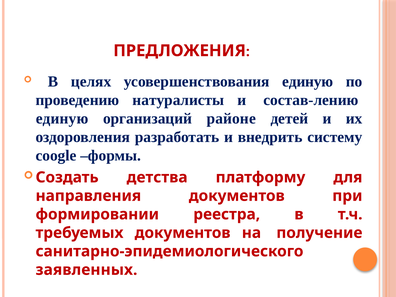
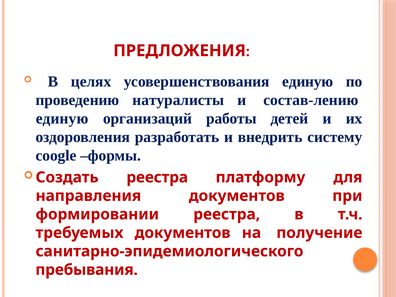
районе: районе -> работы (231, 119)
Создать детства: детства -> реестра (157, 177)
заявленных: заявленных -> пребывания (87, 270)
